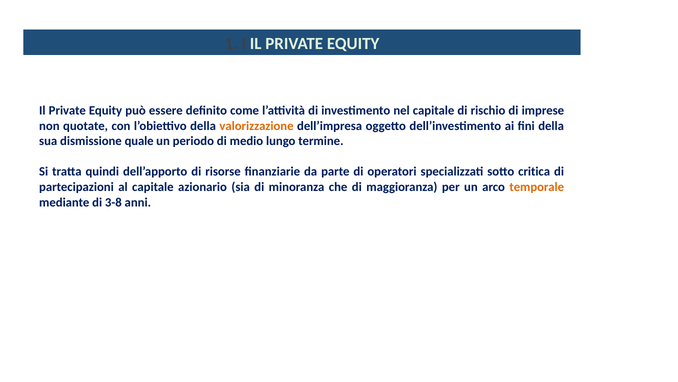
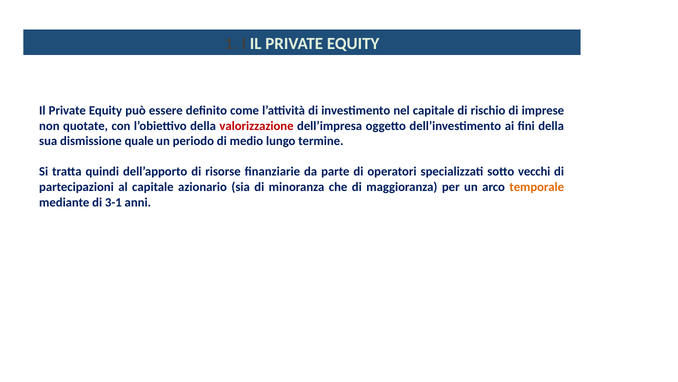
valorizzazione colour: orange -> red (257, 126)
critica: critica -> vecchi (534, 171)
3-8: 3-8 -> 3-1 (113, 202)
